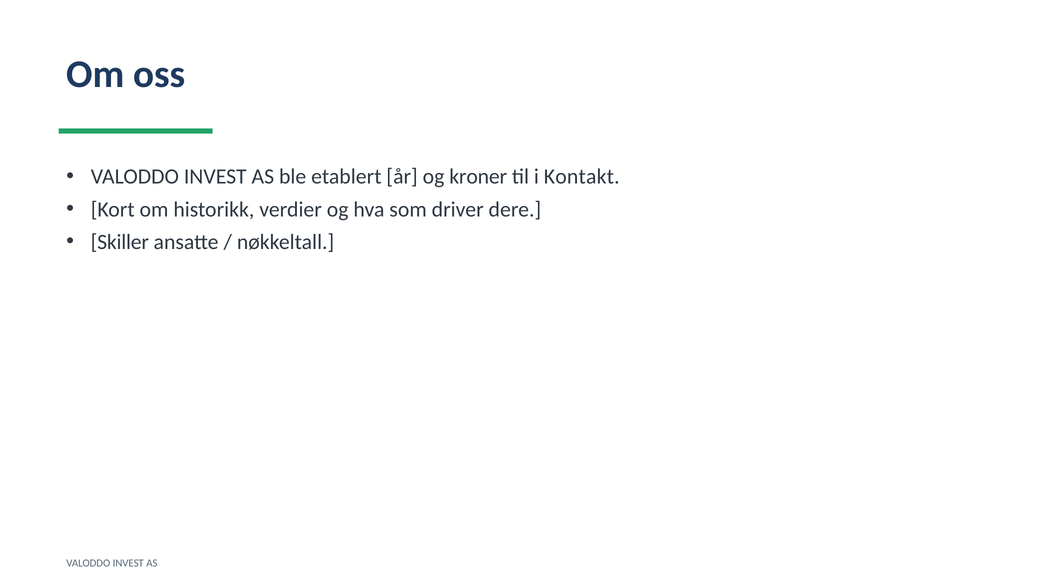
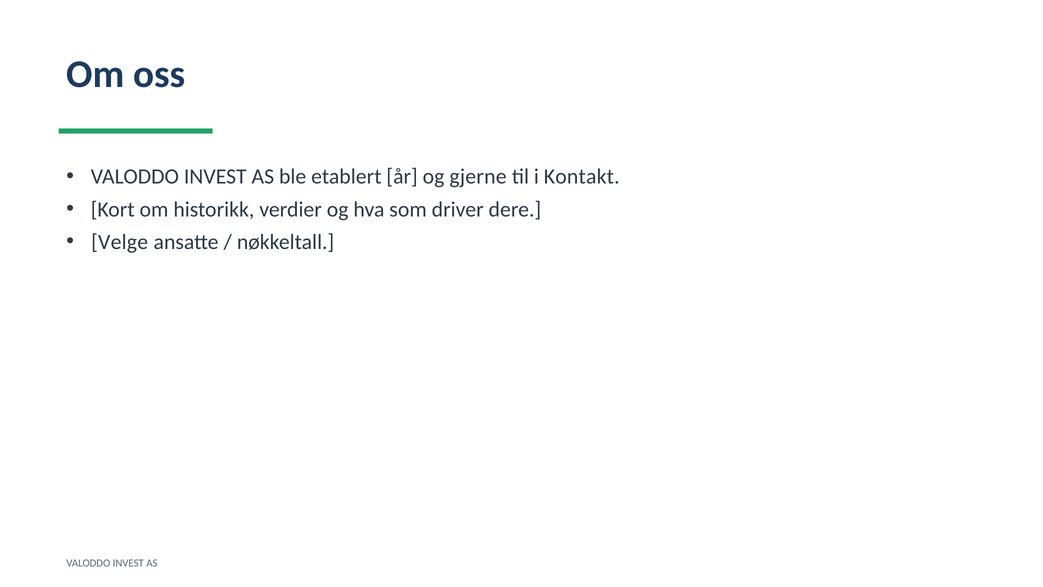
kroner: kroner -> gjerne (478, 177)
Skiller: Skiller -> Velge (120, 242)
